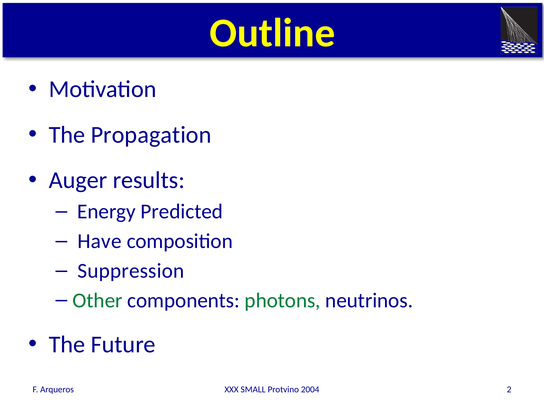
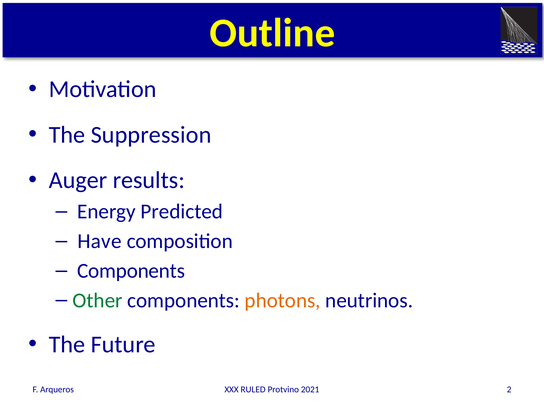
Propagation: Propagation -> Suppression (151, 135)
Suppression: Suppression -> Components (131, 271)
photons colour: green -> orange (283, 300)
SMALL: SMALL -> RULED (253, 390)
2004: 2004 -> 2021 (310, 390)
